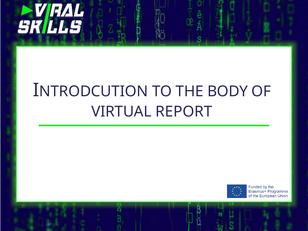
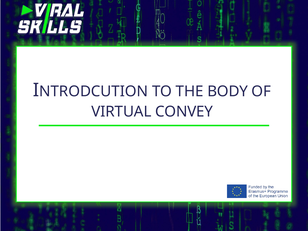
REPORT: REPORT -> CONVEY (184, 112)
